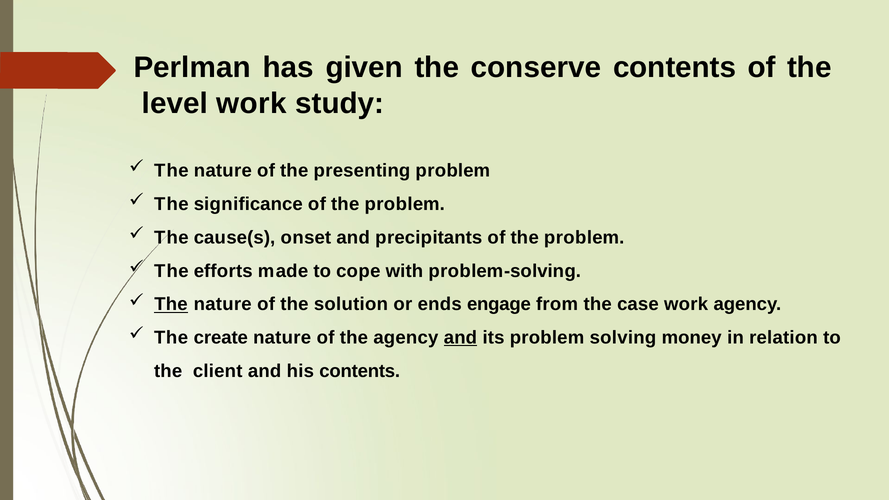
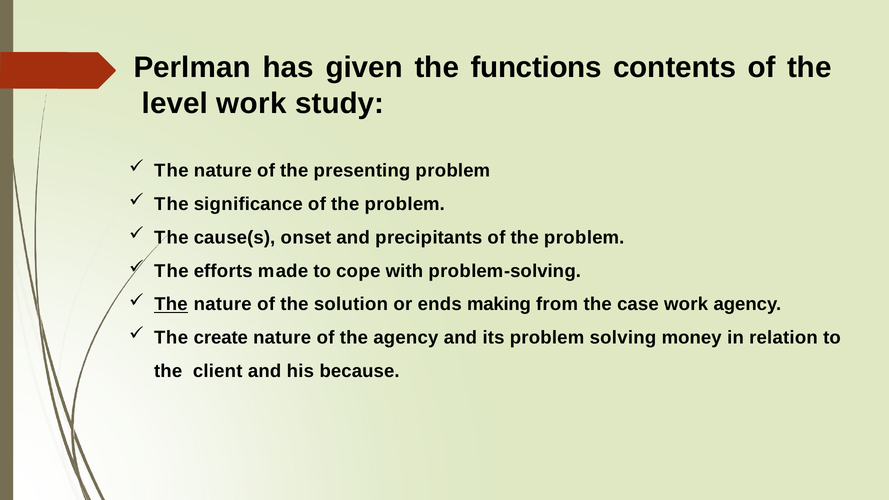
conserve: conserve -> functions (536, 67)
engage: engage -> making (499, 304)
and underline: present -> none (460, 338)
his contents: contents -> because (360, 371)
